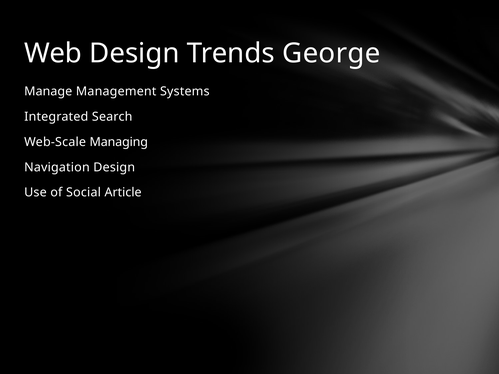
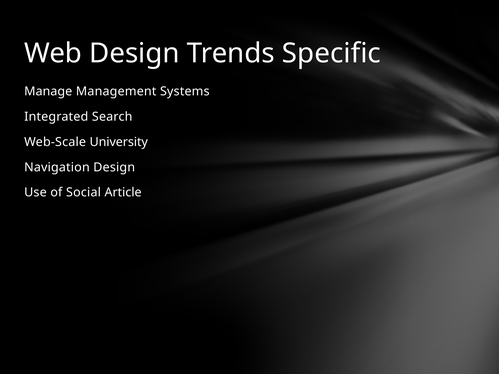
George: George -> Specific (331, 53)
Managing: Managing -> University (119, 142)
